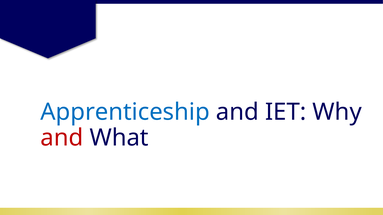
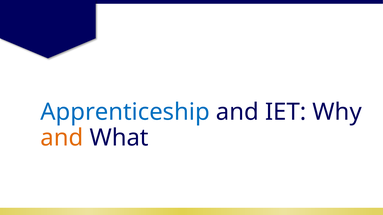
and colour: red -> orange (62, 138)
